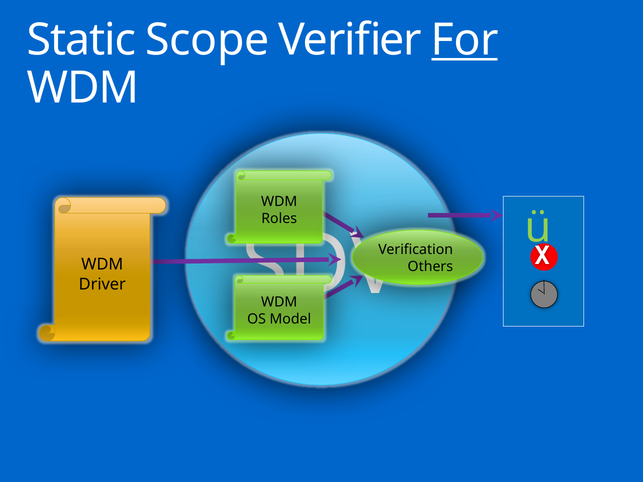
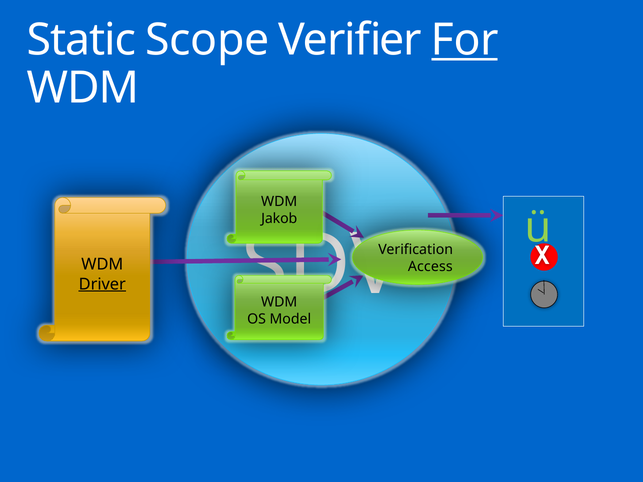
Roles: Roles -> Jakob (279, 219)
Others: Others -> Access (430, 267)
Driver underline: none -> present (102, 284)
